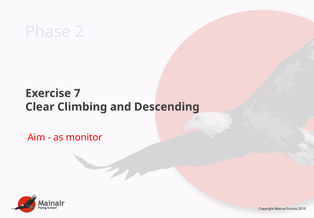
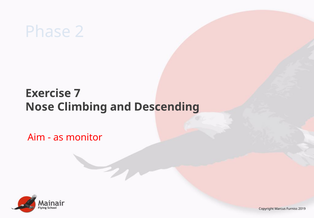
Clear: Clear -> Nose (40, 107)
